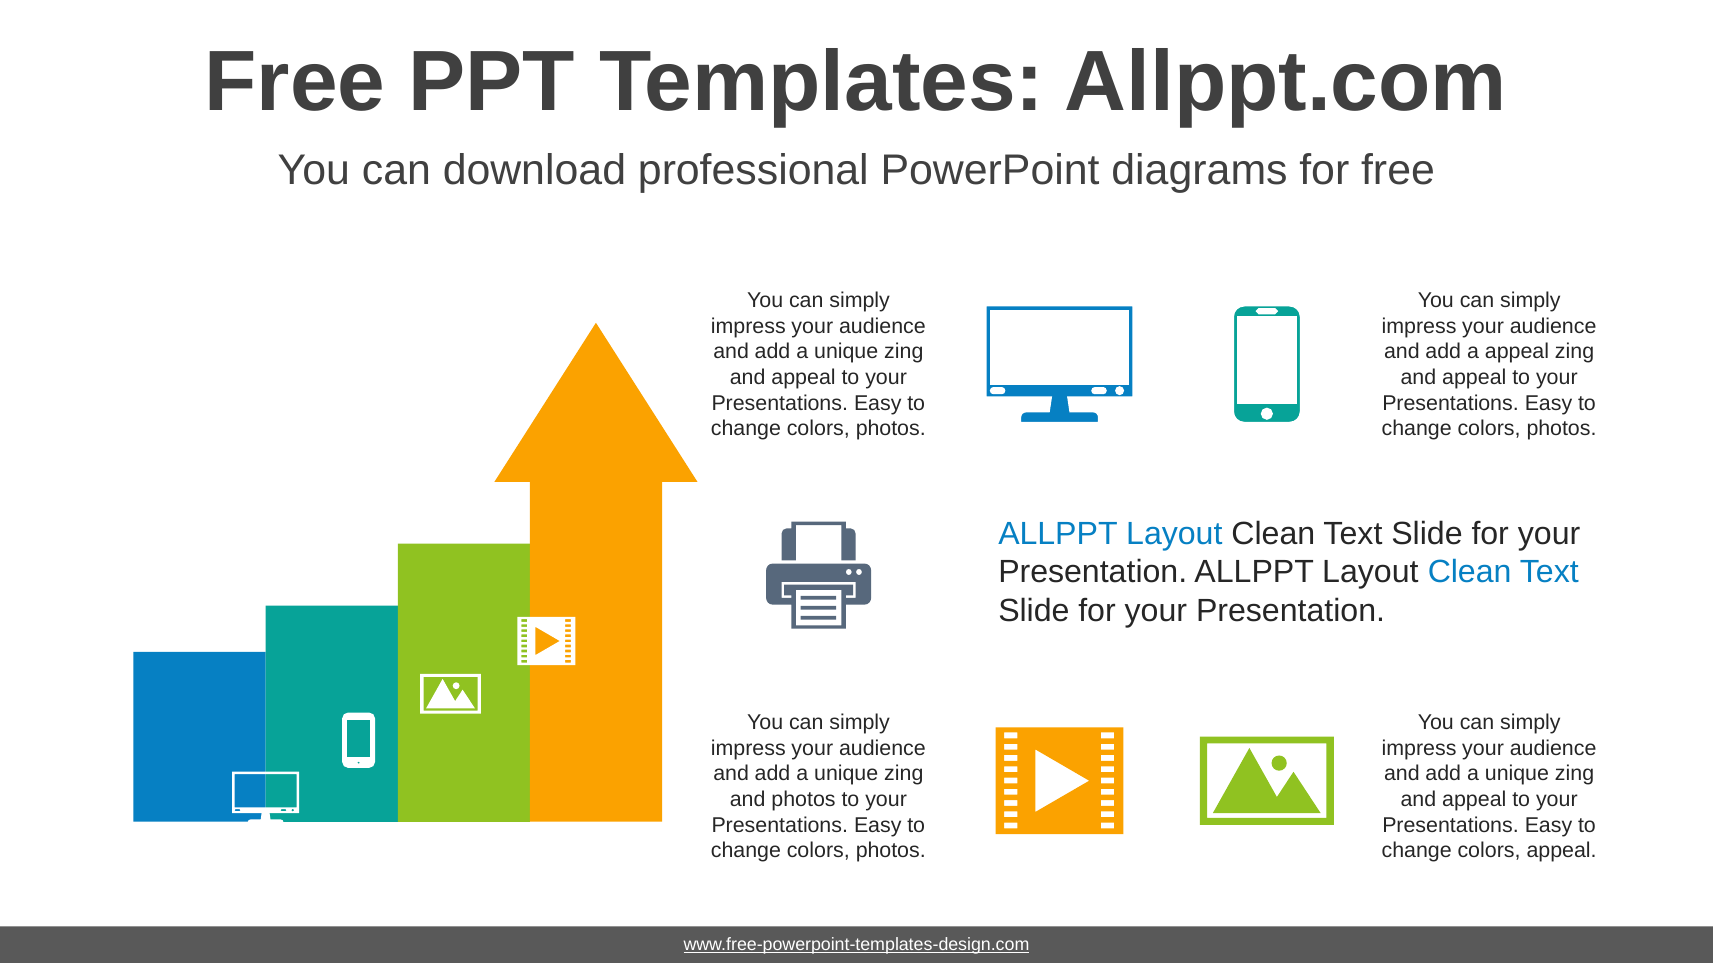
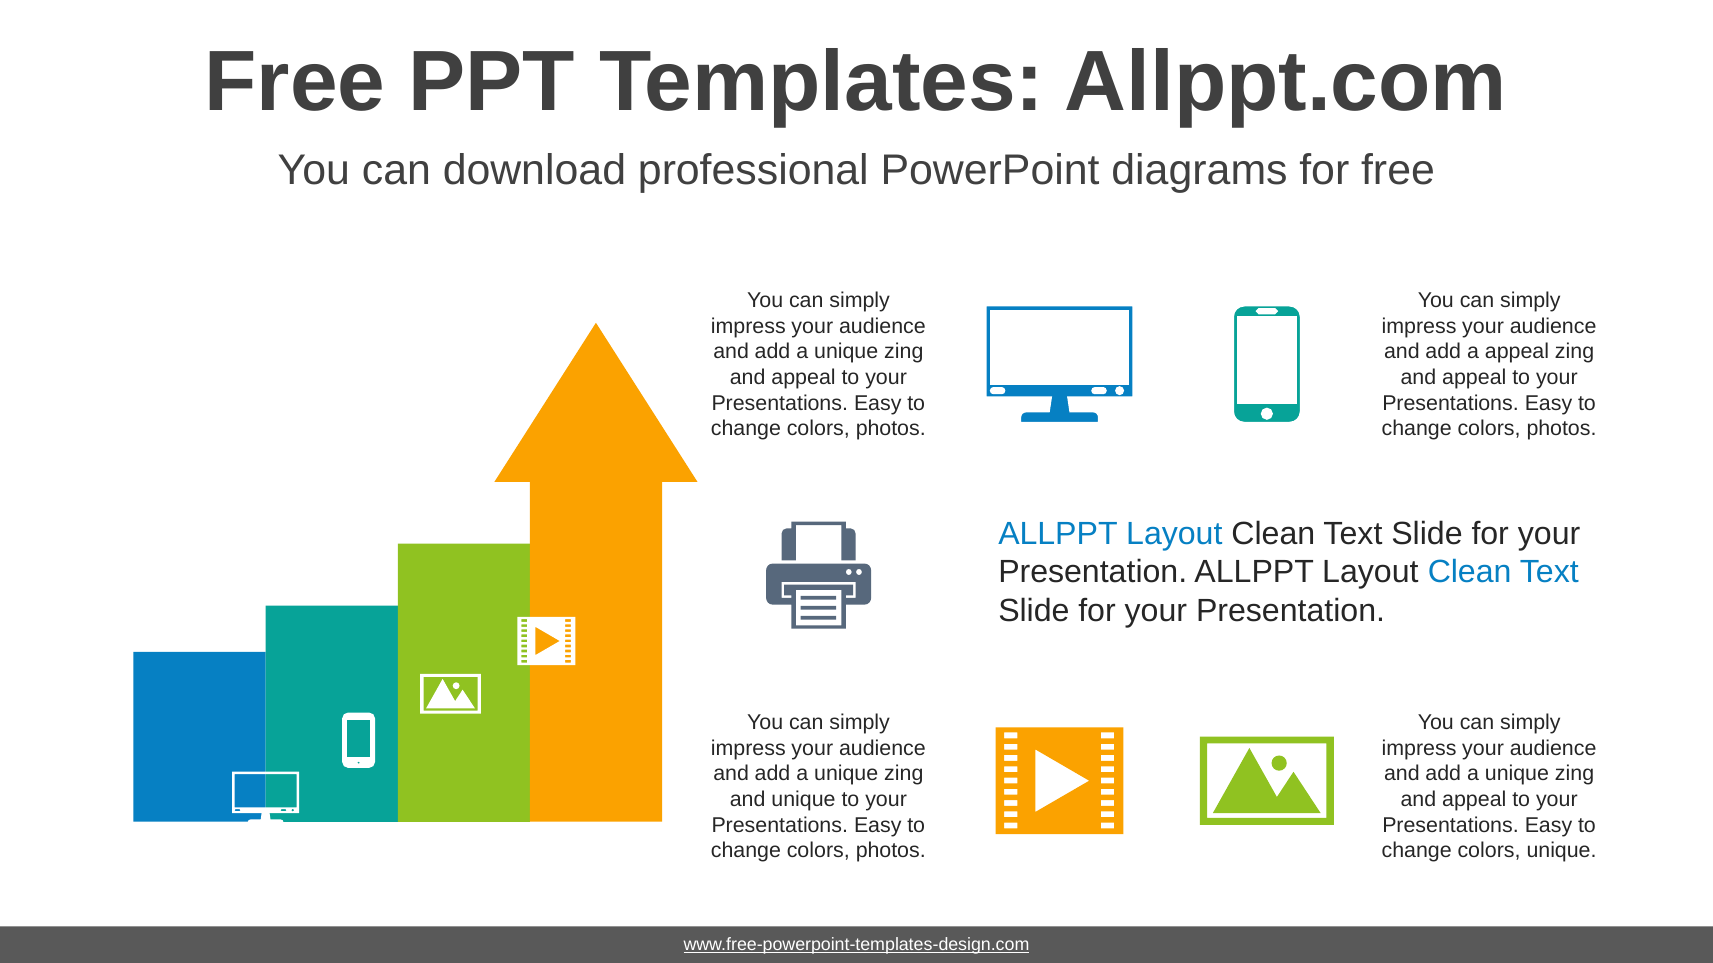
and photos: photos -> unique (804, 800)
colors appeal: appeal -> unique (1562, 851)
